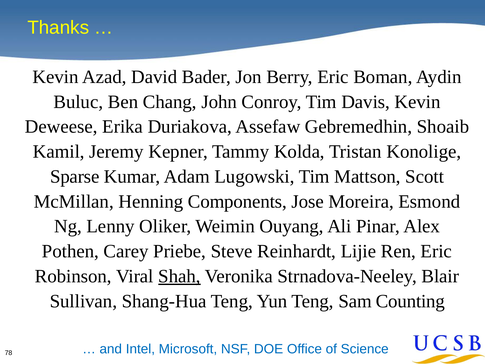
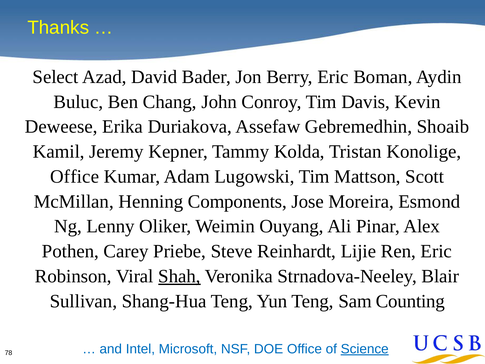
Kevin: Kevin -> Select (56, 77)
Sparse: Sparse -> Office (75, 176)
Science underline: none -> present (365, 349)
